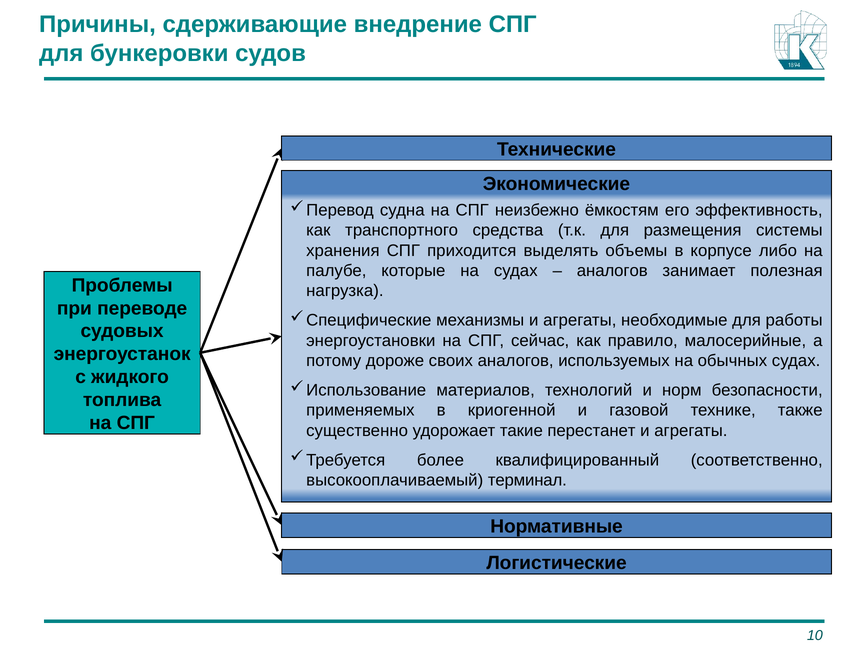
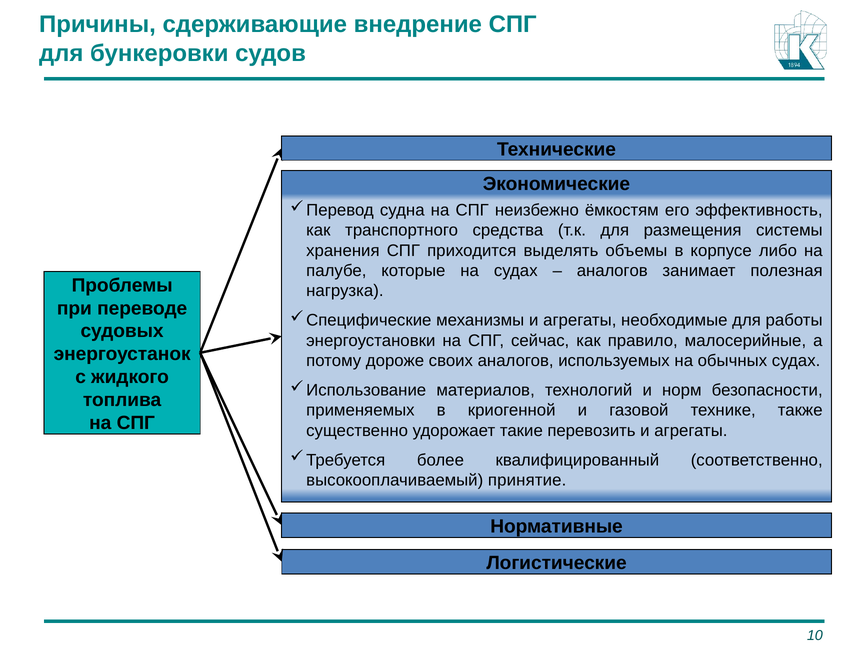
перестанет: перестанет -> перевозить (591, 431)
терминал: терминал -> принятие (527, 481)
